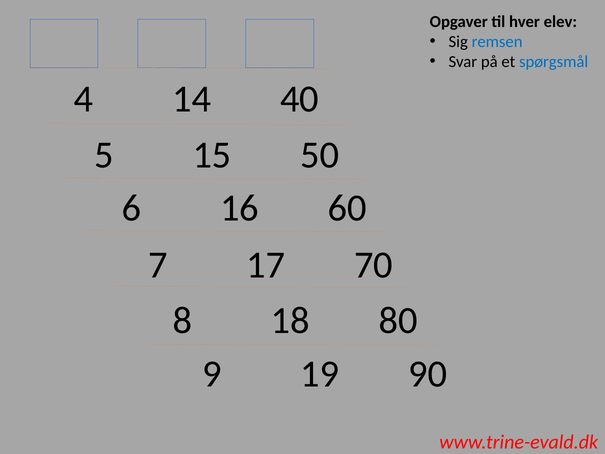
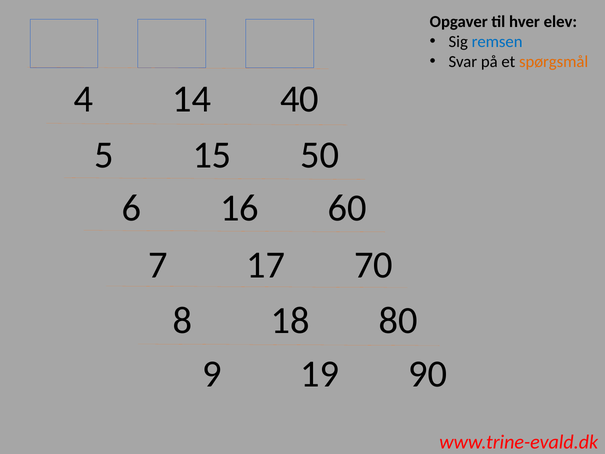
spørgsmål colour: blue -> orange (554, 62)
